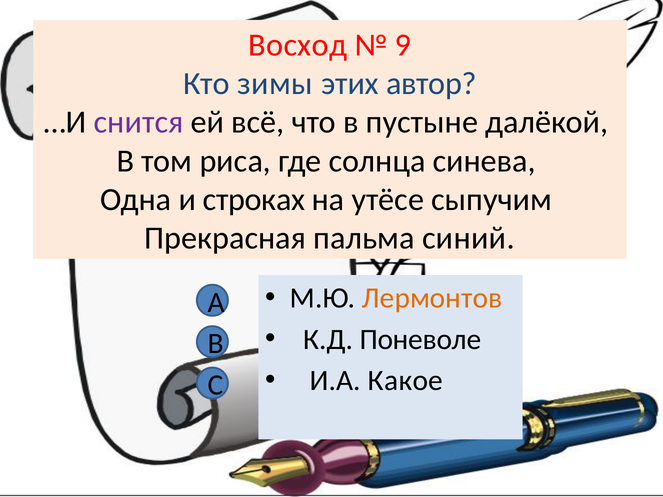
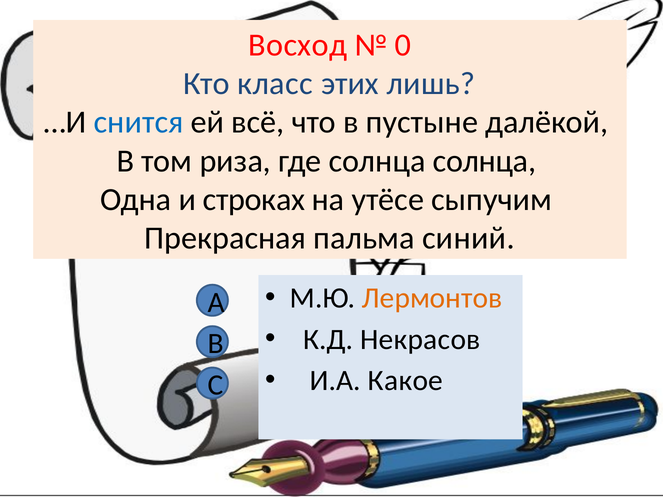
9: 9 -> 0 (403, 45)
зимы: зимы -> класс (275, 84)
автор: автор -> лишь (431, 84)
снится colour: purple -> blue (139, 122)
риса: риса -> риза (235, 161)
солнца синева: синева -> солнца (484, 161)
Поневоле: Поневоле -> Некрасов (420, 339)
